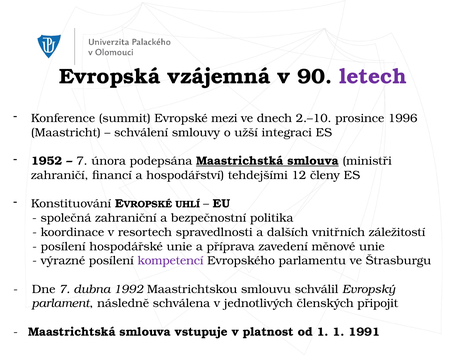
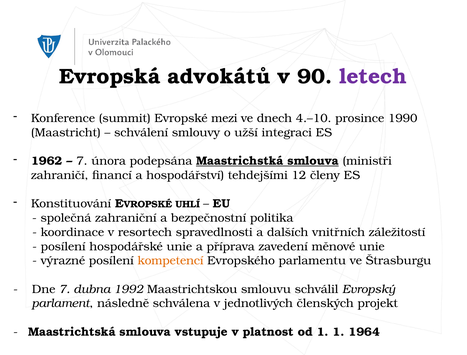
vzájemná: vzájemná -> advokátů (219, 77)
2.–10: 2.–10 -> 4.–10 (314, 118)
1996: 1996 -> 1990 (403, 118)
1952: 1952 -> 1962 (47, 161)
kompetencí colour: purple -> orange (171, 261)
připojit: připojit -> projekt (378, 303)
1991: 1991 -> 1964 (364, 332)
